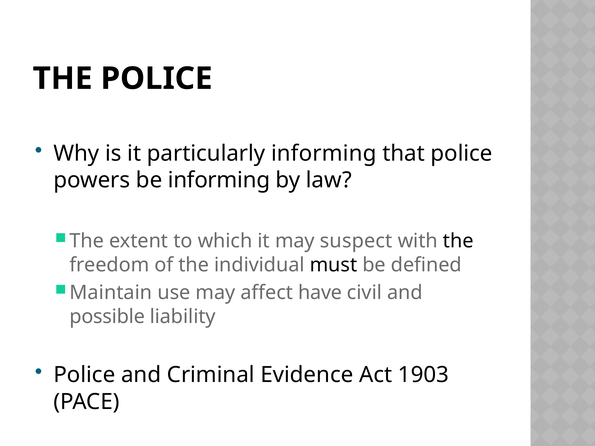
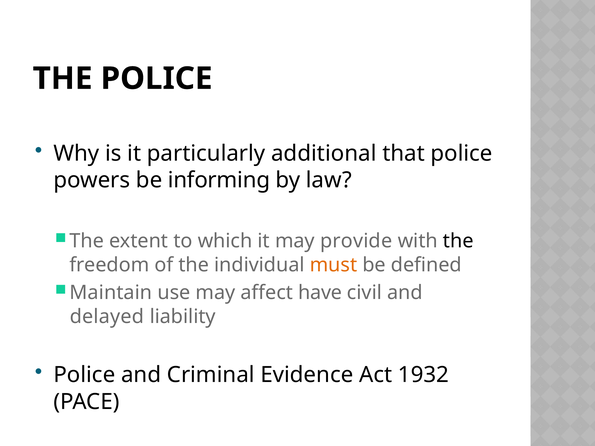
particularly informing: informing -> additional (324, 153)
suspect: suspect -> provide (356, 241)
must colour: black -> orange (334, 265)
possible: possible -> delayed (107, 317)
1903: 1903 -> 1932 (423, 375)
